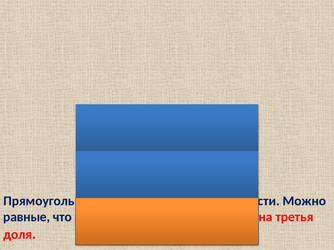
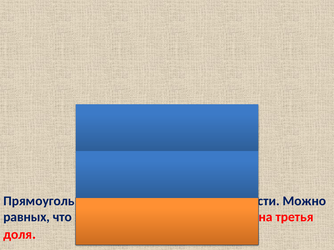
равные: равные -> равных (27, 217)
